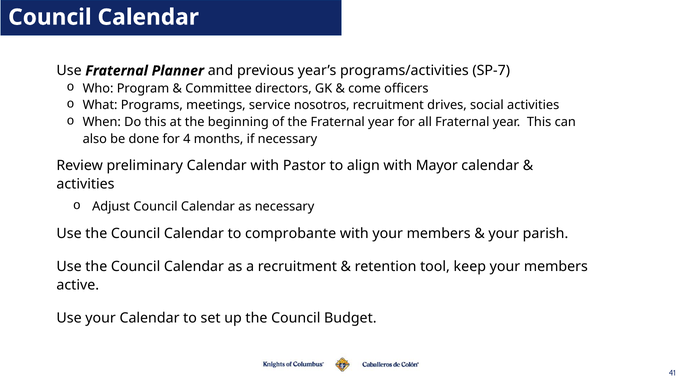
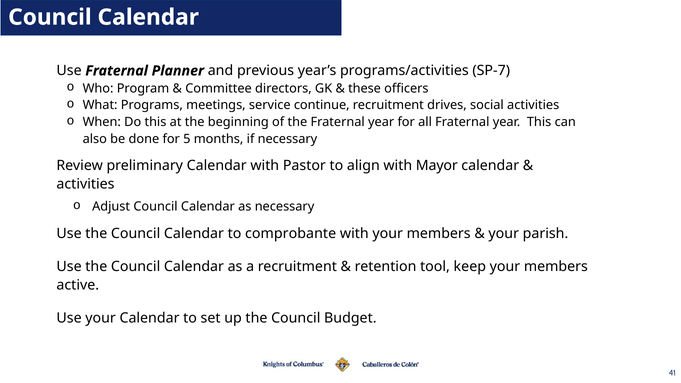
come: come -> these (365, 88)
nosotros: nosotros -> continue (322, 105)
4: 4 -> 5 (187, 139)
